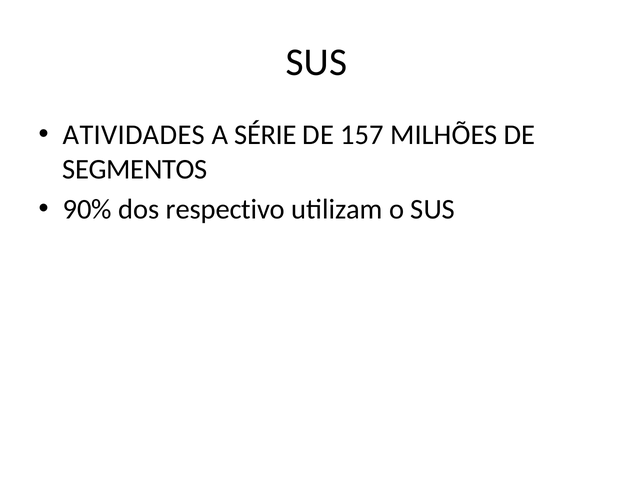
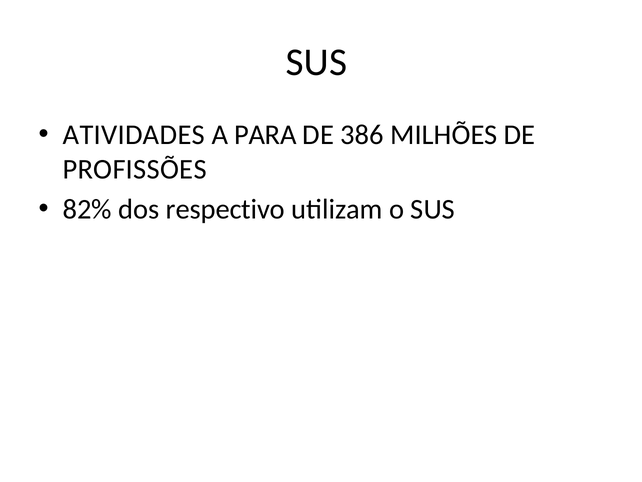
SÉRIE: SÉRIE -> PARA (266, 135)
157: 157 -> 386 (362, 135)
SEGMENTOS: SEGMENTOS -> PROFISSÕES (135, 169)
90%: 90% -> 82% (87, 209)
